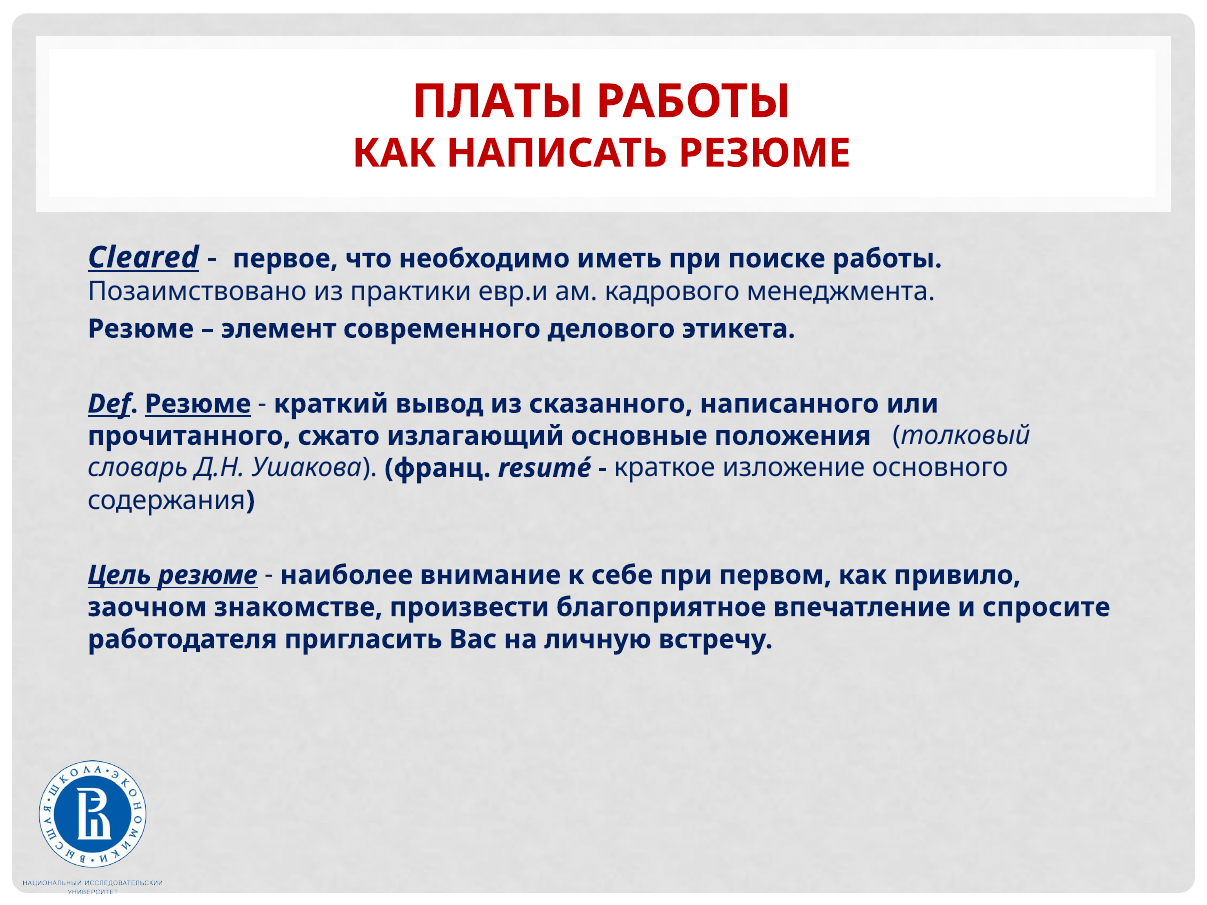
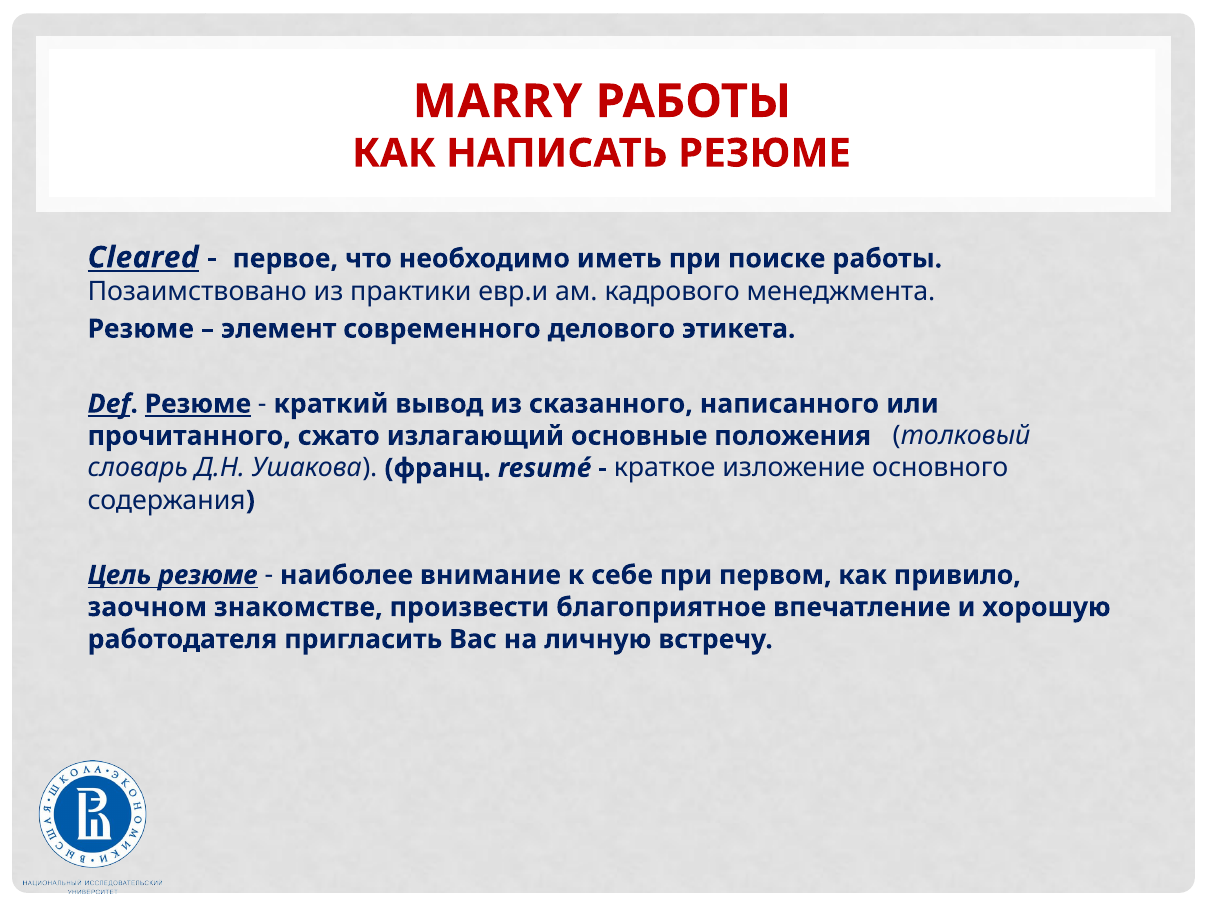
ПЛАТЫ: ПЛАТЫ -> MARRY (497, 102)
спросите: спросите -> хорошую (1047, 607)
